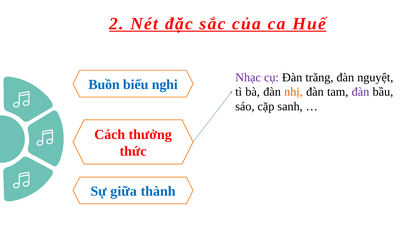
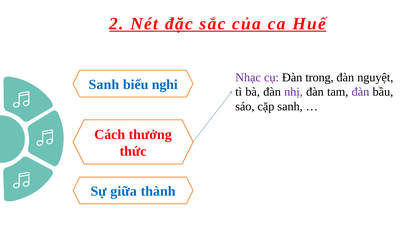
trăng: trăng -> trong (320, 78)
Buồn: Buồn -> Sanh (104, 85)
nhị colour: orange -> purple (293, 92)
